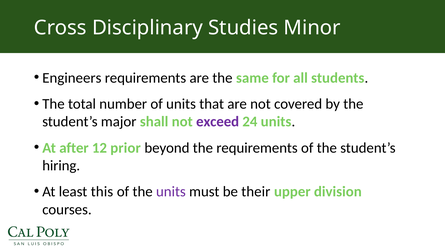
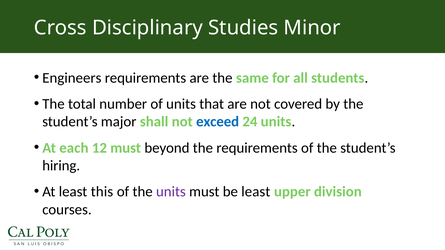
exceed colour: purple -> blue (218, 122)
after: after -> each (74, 148)
12 prior: prior -> must (126, 148)
be their: their -> least (256, 192)
